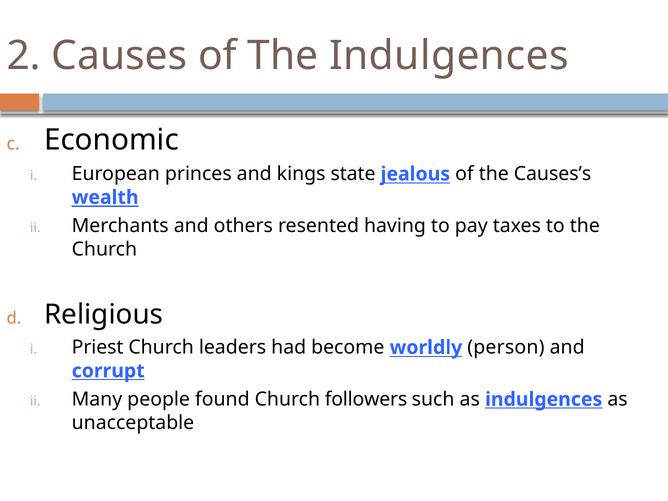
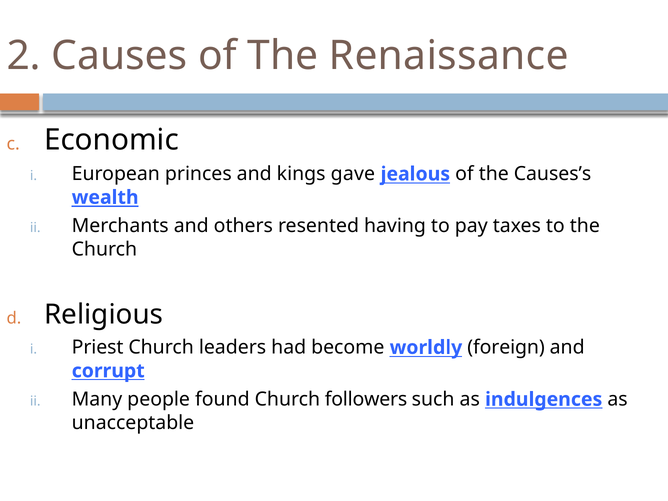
The Indulgences: Indulgences -> Renaissance (449, 56)
state: state -> gave (353, 174)
person: person -> foreign (506, 348)
